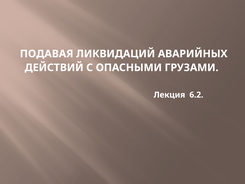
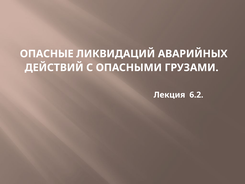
ПОДАВАЯ: ПОДАВАЯ -> ОПАСНЫЕ (47, 54)
